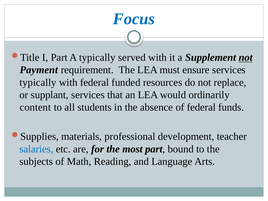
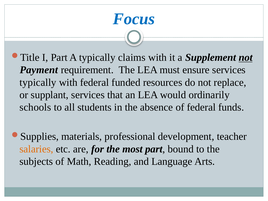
served: served -> claims (132, 57)
content: content -> schools (35, 107)
salaries colour: blue -> orange (36, 149)
